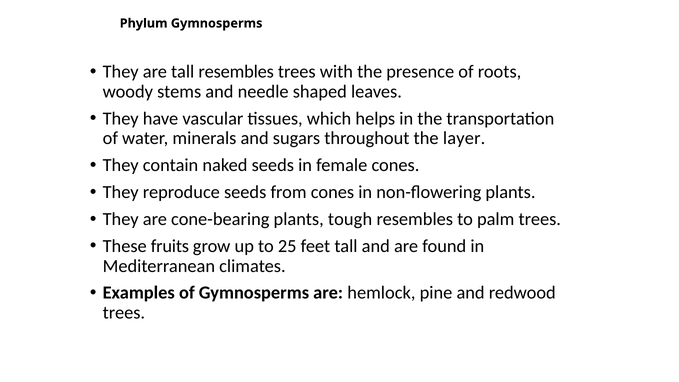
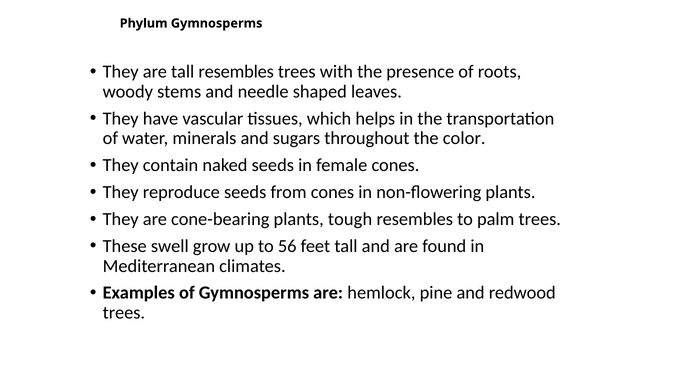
layer: layer -> color (464, 138)
fruits: fruits -> swell (170, 246)
25: 25 -> 56 (287, 246)
